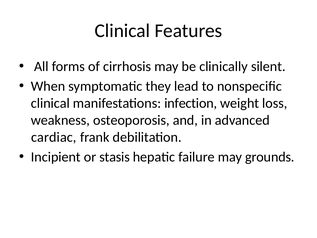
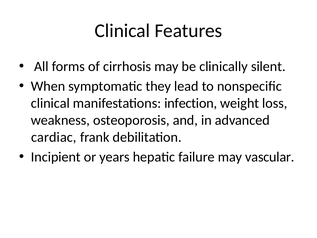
stasis: stasis -> years (115, 157)
grounds: grounds -> vascular (270, 157)
